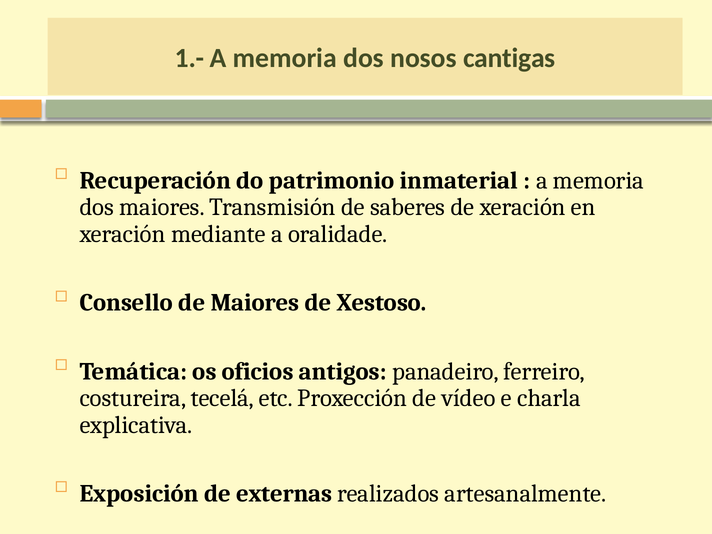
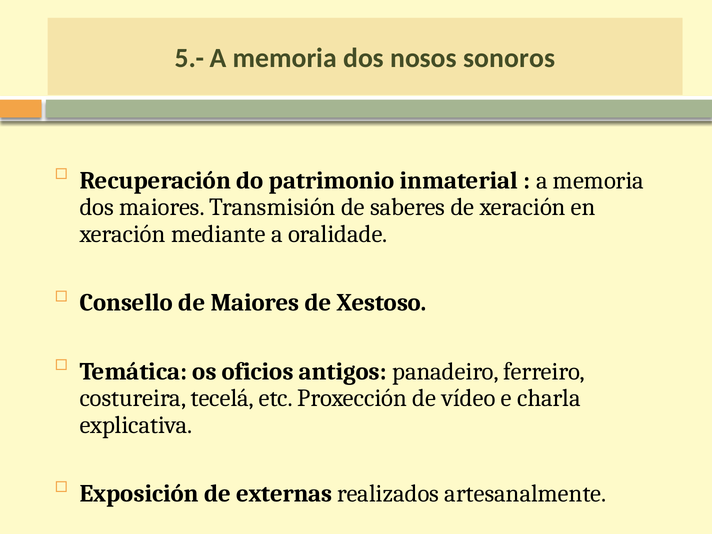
1.-: 1.- -> 5.- (189, 58)
cantigas: cantigas -> sonoros (509, 58)
